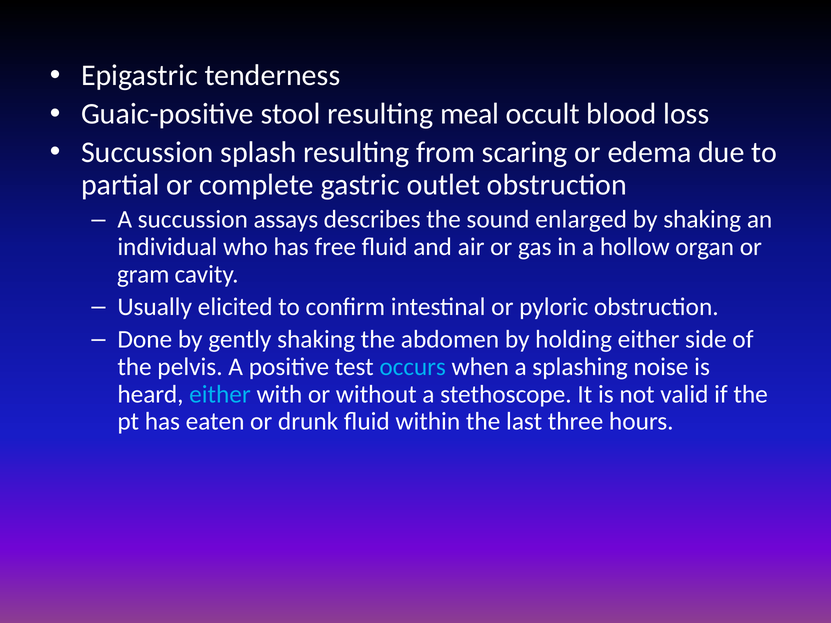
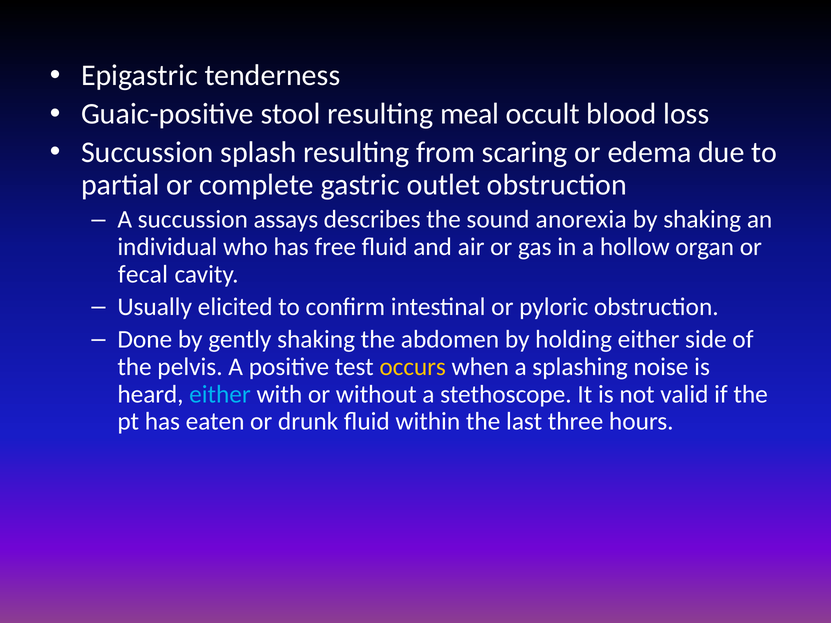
enlarged: enlarged -> anorexia (581, 220)
gram: gram -> fecal (143, 275)
occurs colour: light blue -> yellow (413, 367)
